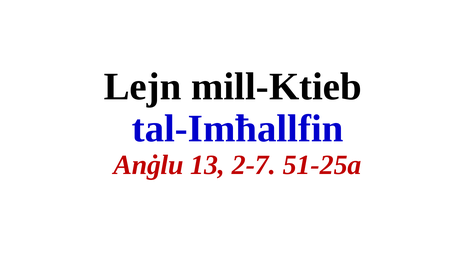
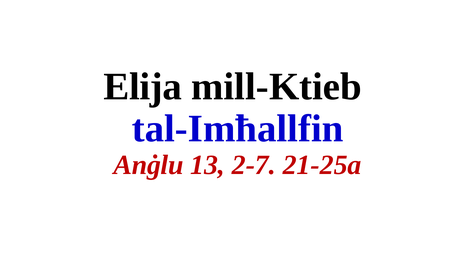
Lejn: Lejn -> Elija (143, 87)
51-25a: 51-25a -> 21-25a (322, 165)
